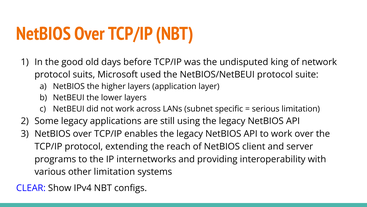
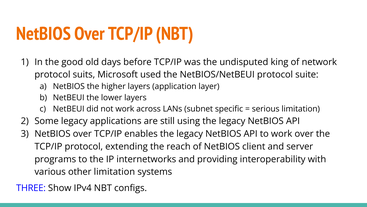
CLEAR: CLEAR -> THREE (31, 188)
